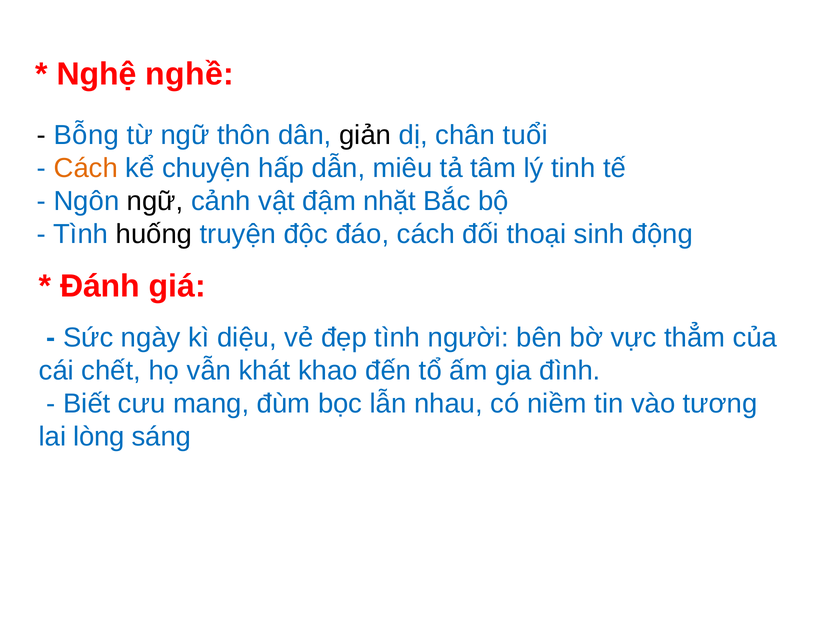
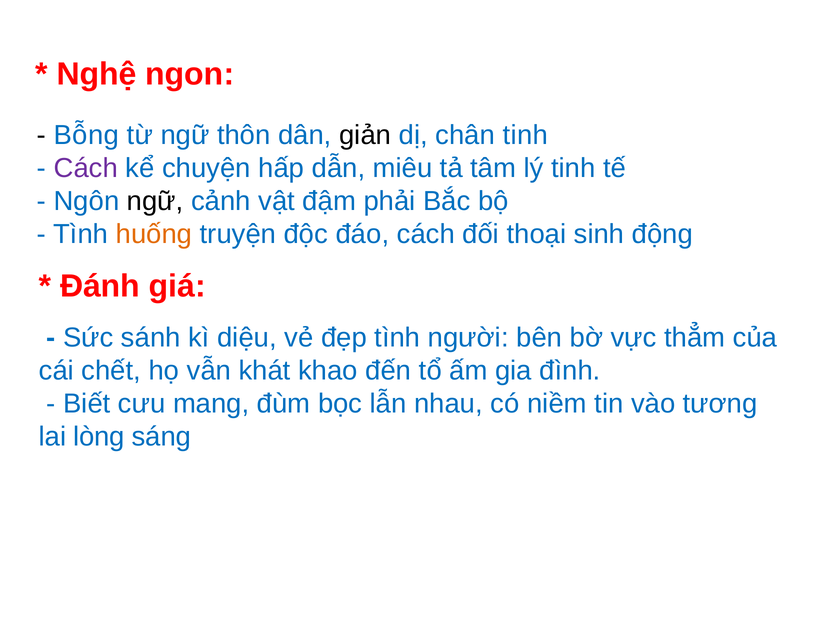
nghề: nghề -> ngon (190, 74)
chân tuổi: tuổi -> tinh (525, 135)
Cách colour: orange -> purple (86, 168)
nhặt: nhặt -> phải (390, 201)
huống colour: black -> orange (154, 234)
ngày: ngày -> sánh (151, 338)
